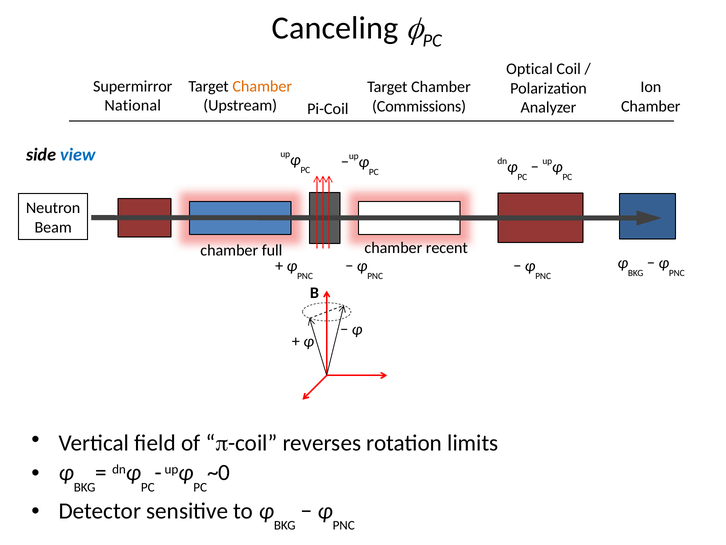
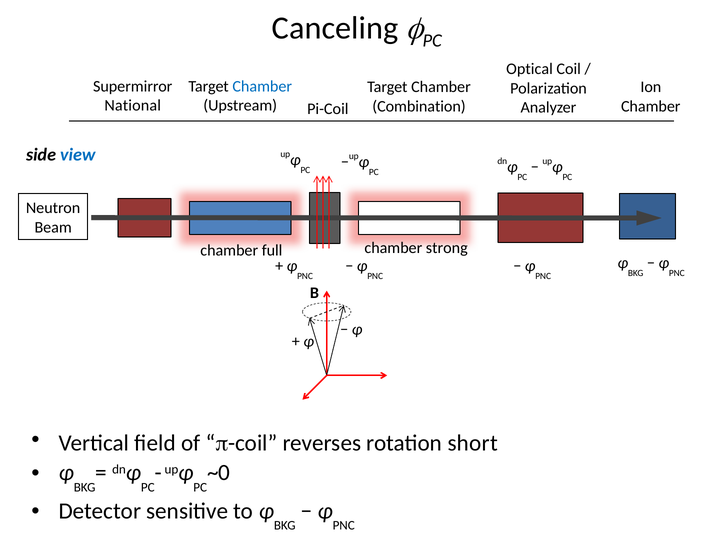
Chamber colour: orange -> blue (262, 86)
Commissions: Commissions -> Combination (419, 106)
recent: recent -> strong (447, 248)
limits: limits -> short (473, 443)
